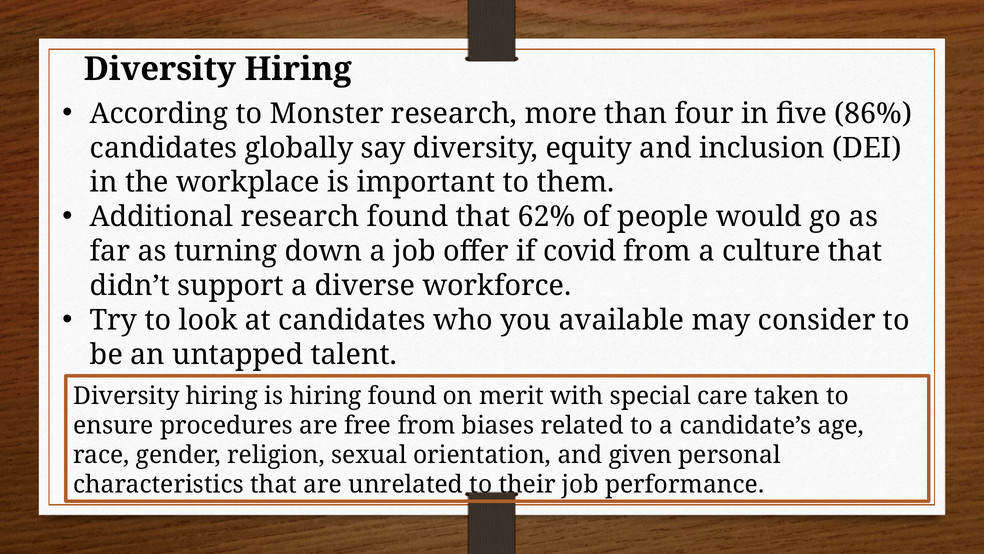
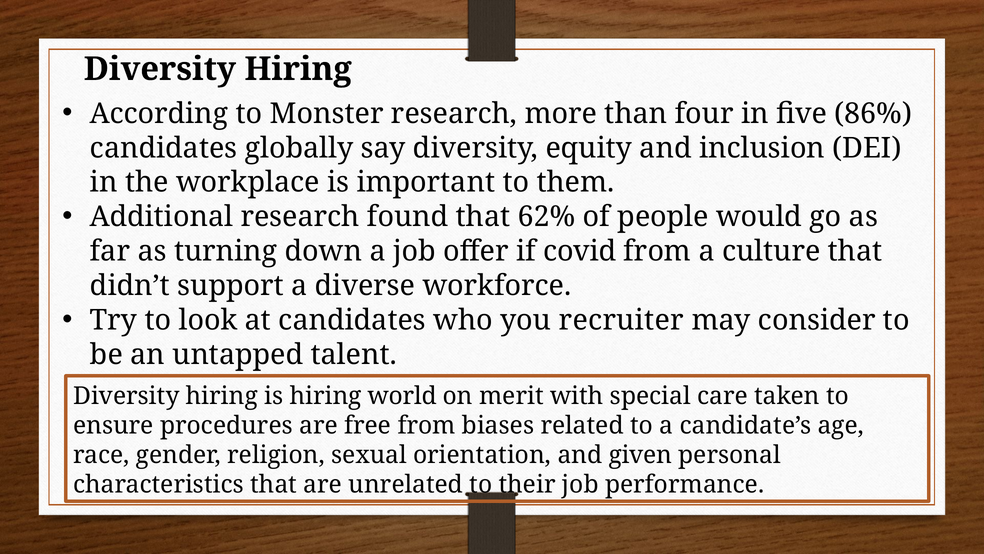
available: available -> recruiter (621, 320)
hiring found: found -> world (402, 396)
